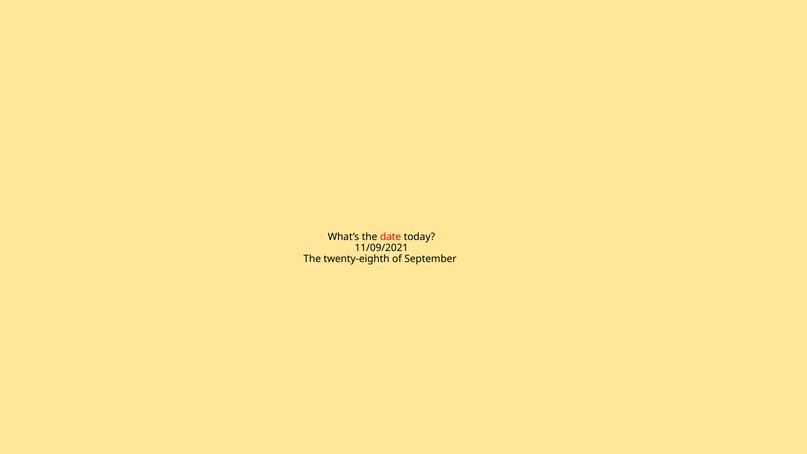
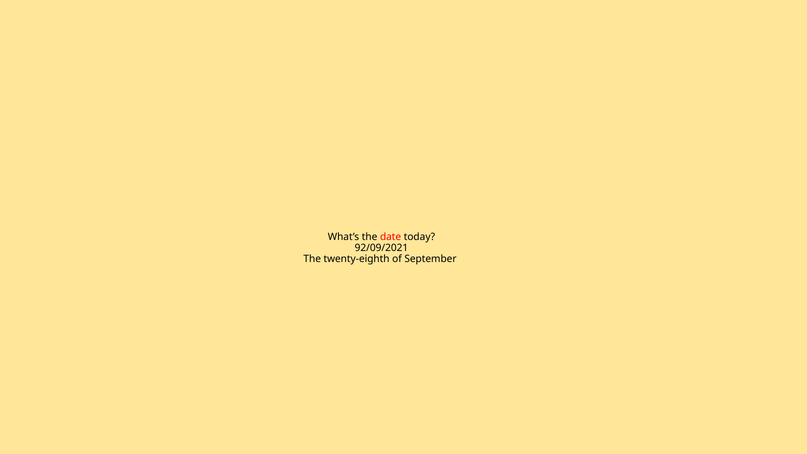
11/09/2021: 11/09/2021 -> 92/09/2021 (381, 248)
